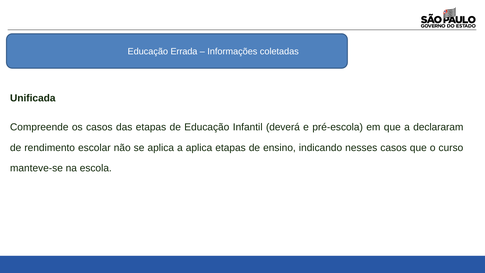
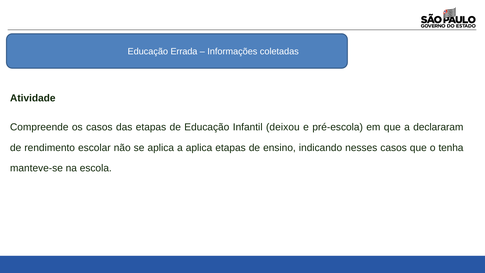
Unificada: Unificada -> Atividade (33, 98)
deverá: deverá -> deixou (283, 127)
curso: curso -> tenha (451, 148)
